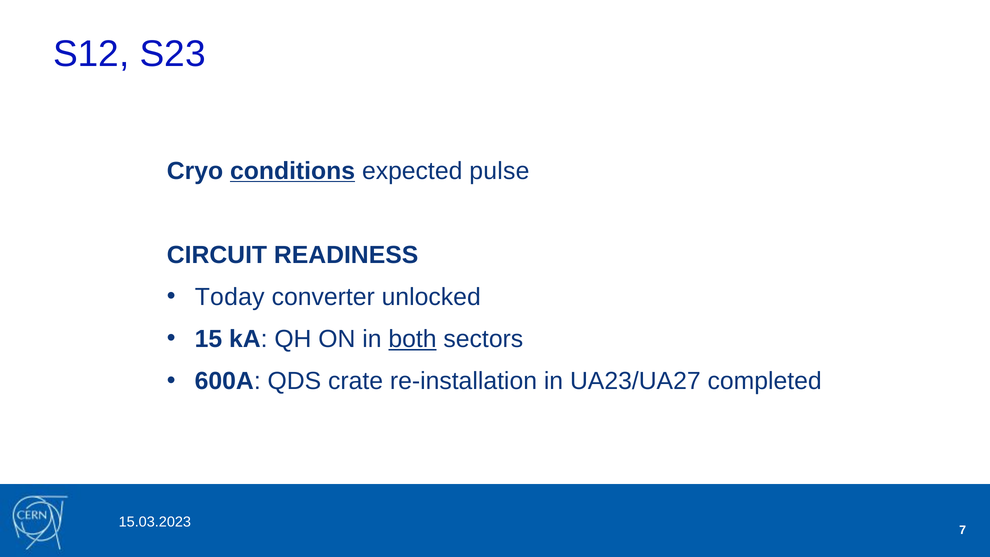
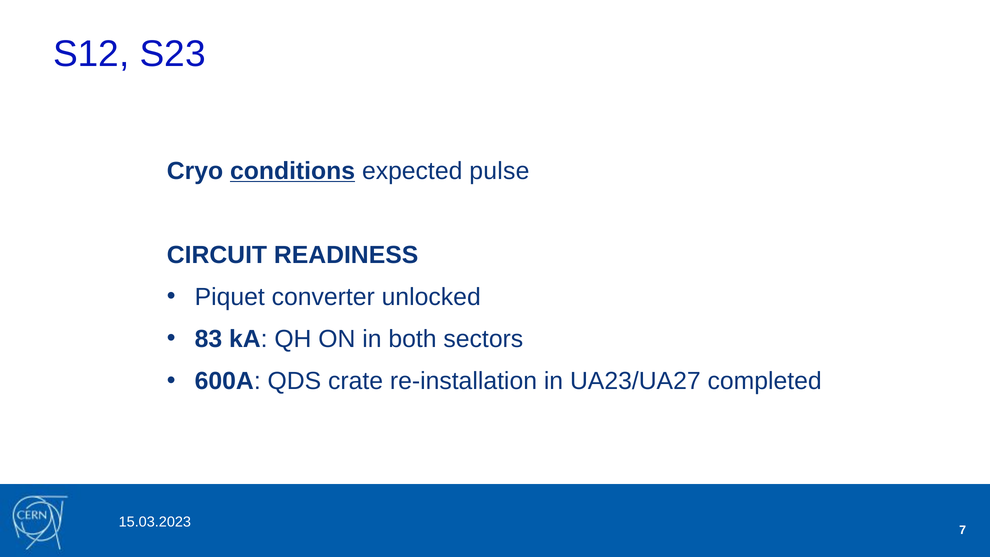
Today: Today -> Piquet (230, 297)
15: 15 -> 83 (208, 339)
both underline: present -> none (412, 339)
